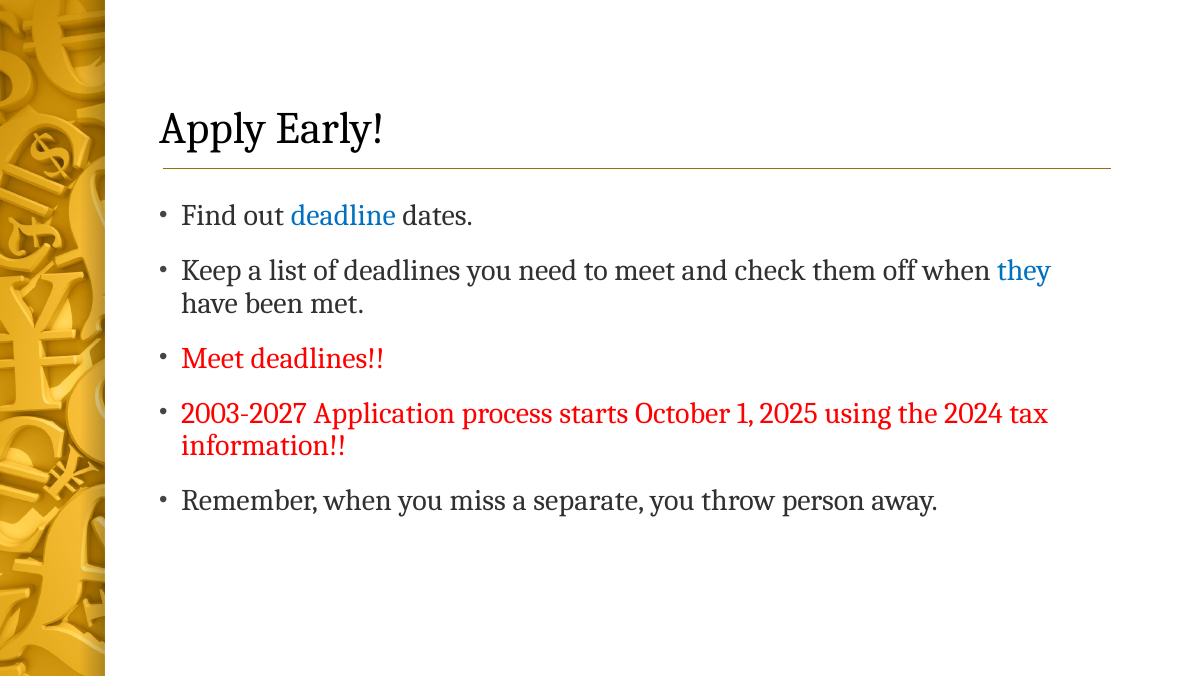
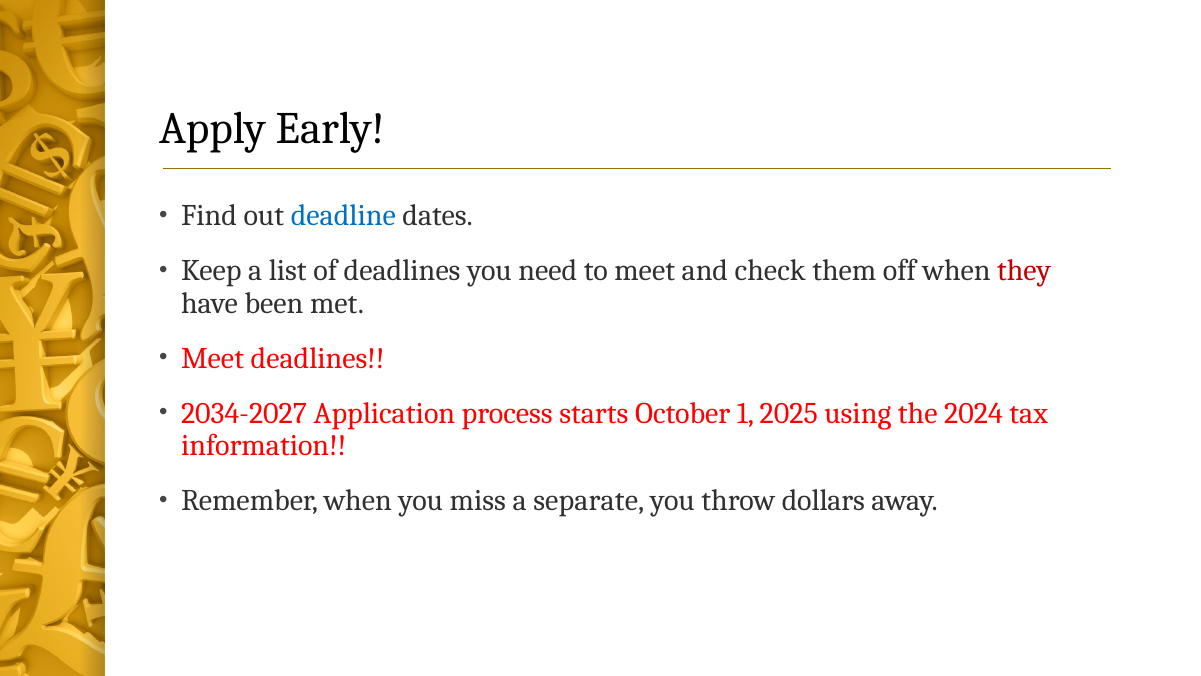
they colour: blue -> red (1024, 271)
2003-2027: 2003-2027 -> 2034-2027 (244, 413)
person: person -> dollars (823, 500)
